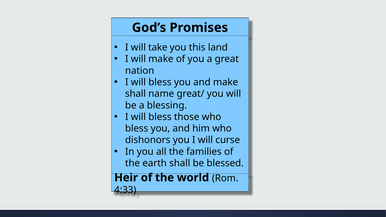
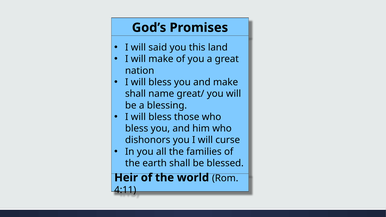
take: take -> said (158, 47)
4:33: 4:33 -> 4:11 (125, 190)
